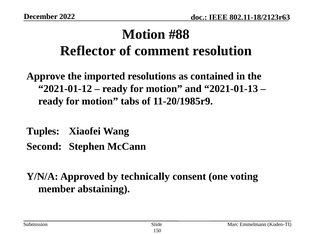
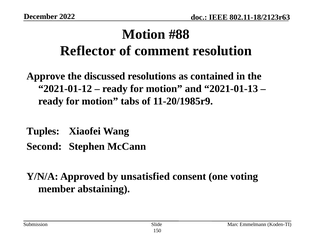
imported: imported -> discussed (105, 76)
technically: technically -> unsatisfied (145, 177)
